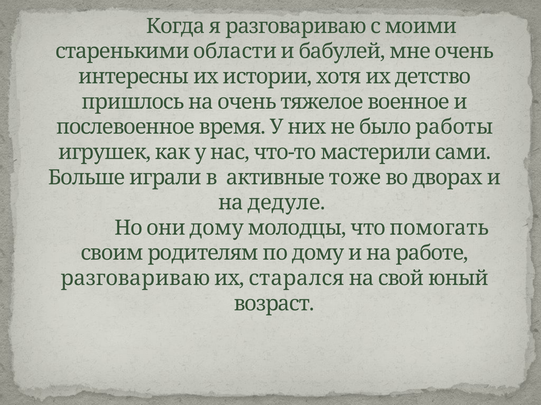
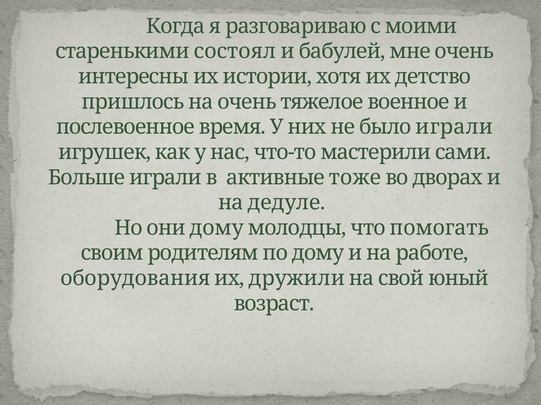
области: области -> состоял (235, 51)
было работы: работы -> играли (454, 127)
разговариваю: разговариваю -> оборудования (135, 279)
старался: старался -> дружили (297, 279)
